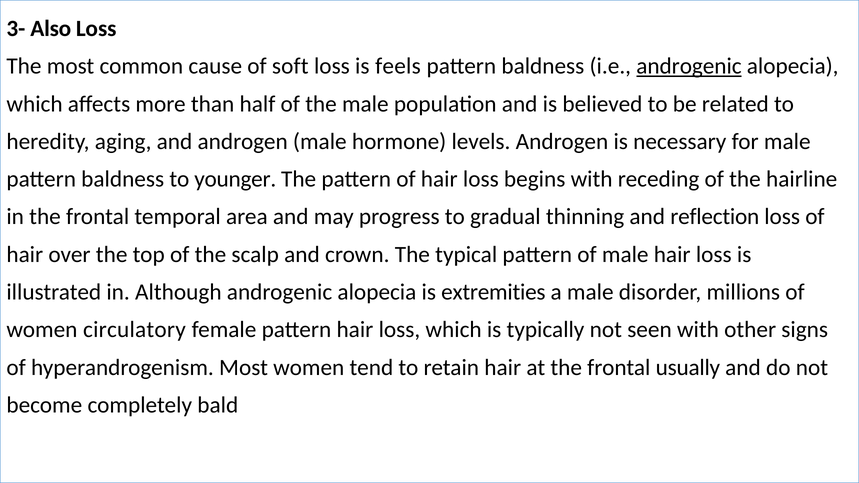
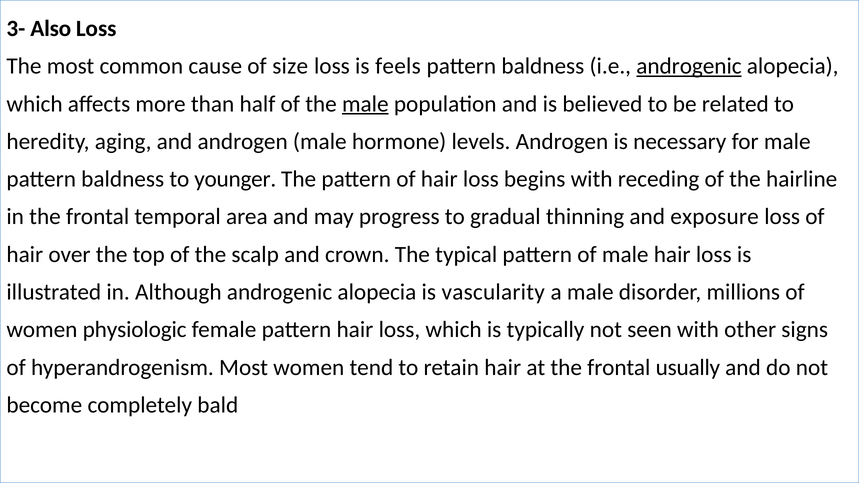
soft: soft -> size (290, 66)
male underline: none -> present (365, 104)
reflection: reflection -> exposure (715, 217)
extremities: extremities -> vascularity (493, 292)
circulatory: circulatory -> physiologic (135, 330)
